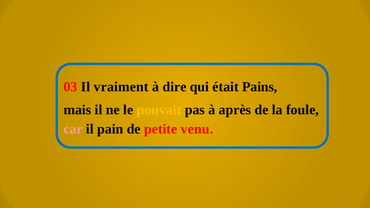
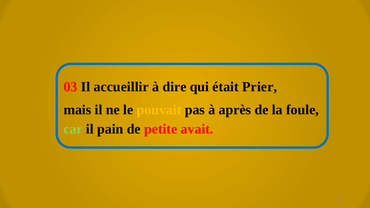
vraiment: vraiment -> accueillir (121, 87)
Pains: Pains -> Prier (260, 87)
car colour: pink -> light green (73, 129)
venu: venu -> avait (197, 129)
